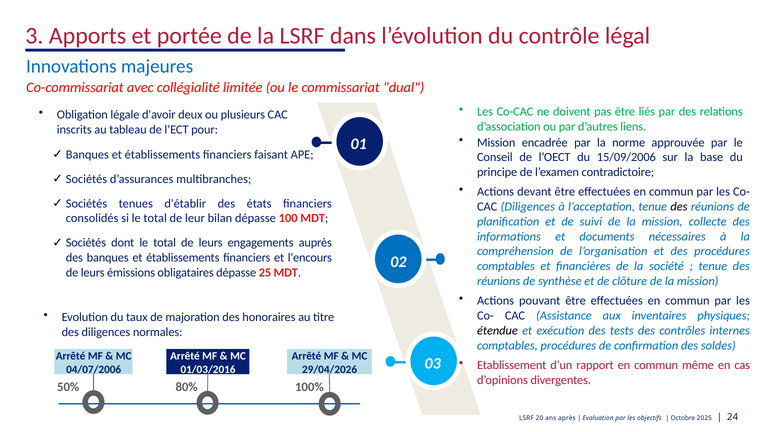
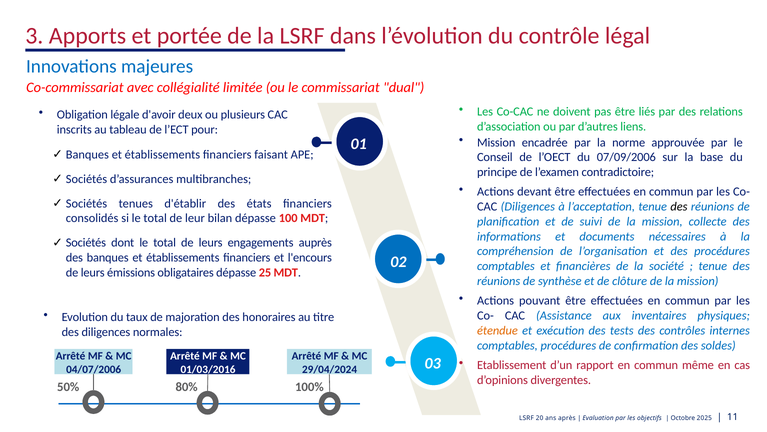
15/09/2006: 15/09/2006 -> 07/09/2006 (626, 157)
étendue colour: black -> orange (497, 330)
29/04/2026: 29/04/2026 -> 29/04/2024 (330, 369)
24: 24 -> 11 (733, 417)
